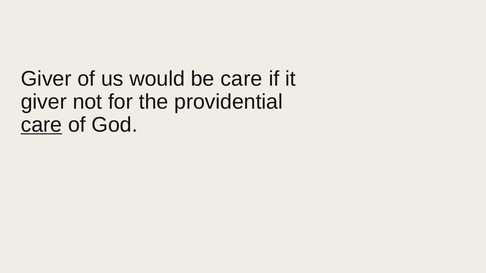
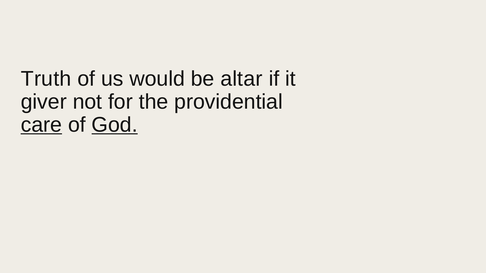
Giver: Giver -> Truth (46, 79)
be care: care -> altar (241, 79)
God underline: none -> present (115, 125)
